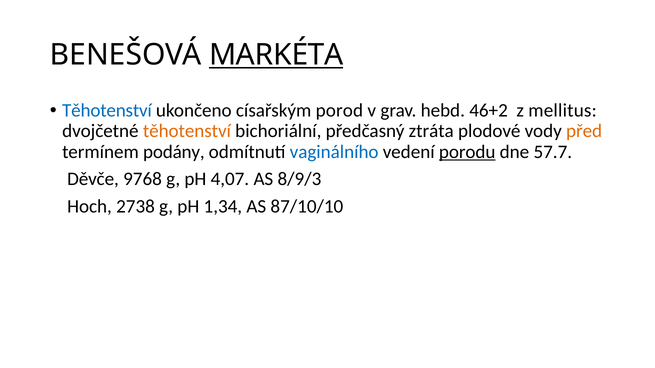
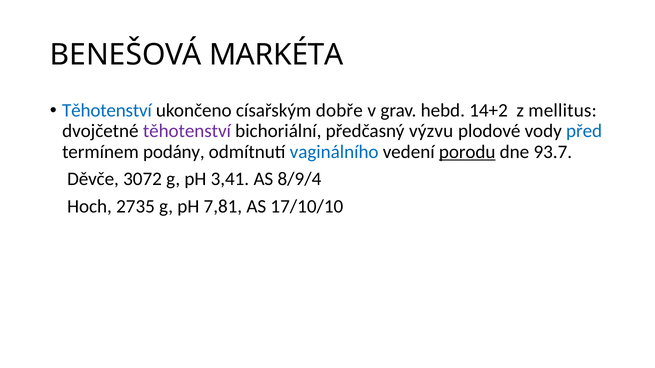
MARKÉTA underline: present -> none (276, 55)
porod: porod -> dobře (339, 111)
46+2: 46+2 -> 14+2 (489, 111)
těhotenství colour: orange -> purple (187, 131)
ztráta: ztráta -> výzvu (431, 131)
před colour: orange -> blue (584, 131)
57.7: 57.7 -> 93.7 (553, 152)
9768: 9768 -> 3072 (143, 179)
4,07: 4,07 -> 3,41 (230, 179)
8/9/3: 8/9/3 -> 8/9/4 (299, 179)
2738: 2738 -> 2735 (136, 207)
1,34: 1,34 -> 7,81 (223, 207)
87/10/10: 87/10/10 -> 17/10/10 (307, 207)
